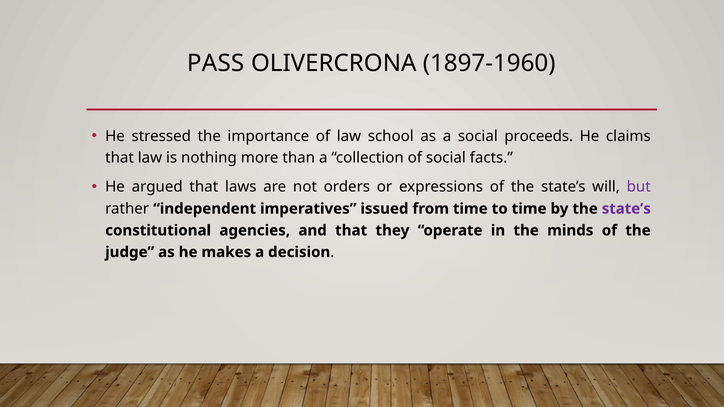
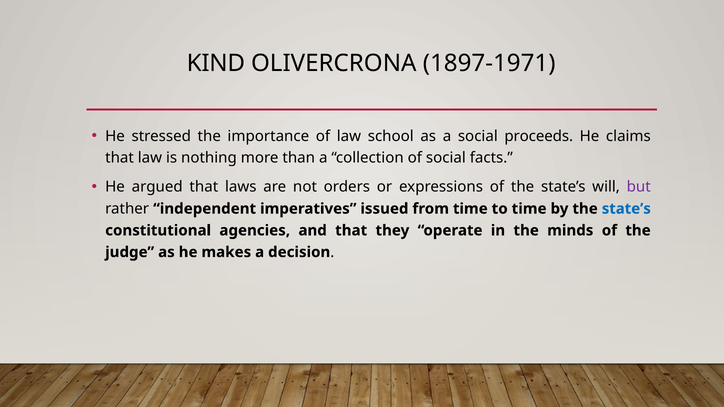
PASS: PASS -> KIND (216, 63)
1897-1960: 1897-1960 -> 1897-1971 (489, 63)
state’s colour: purple -> blue (626, 209)
